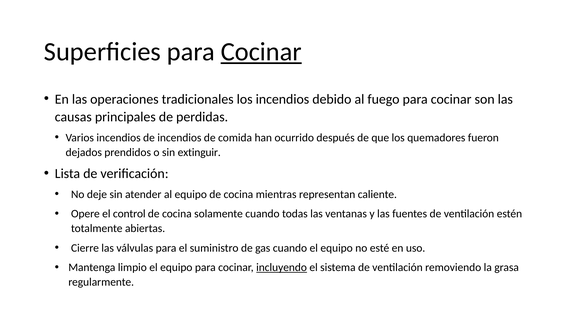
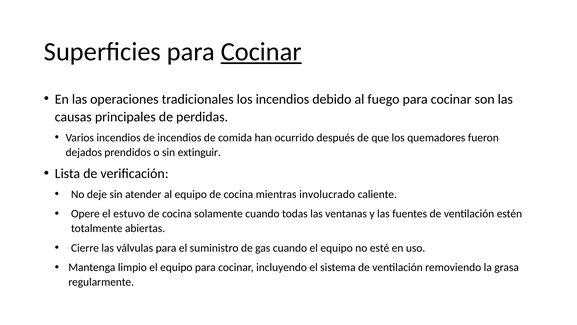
representan: representan -> involucrado (327, 194)
control: control -> estuvo (129, 214)
incluyendo underline: present -> none (282, 267)
